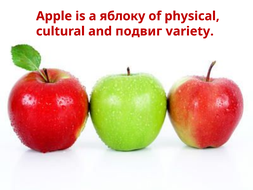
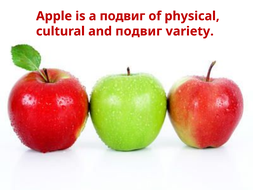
a яблоку: яблоку -> подвиг (122, 16)
